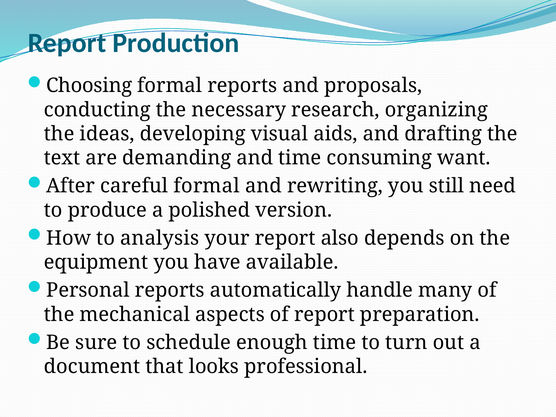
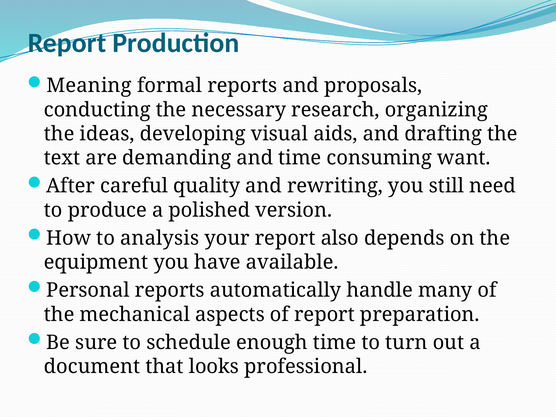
Choosing: Choosing -> Meaning (89, 86)
careful formal: formal -> quality (207, 186)
